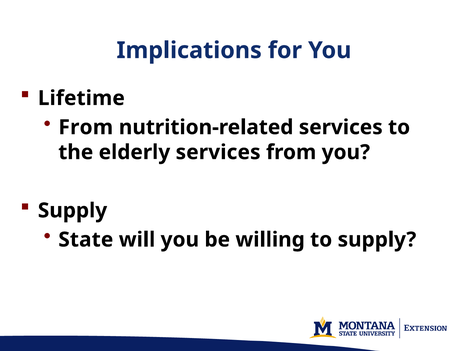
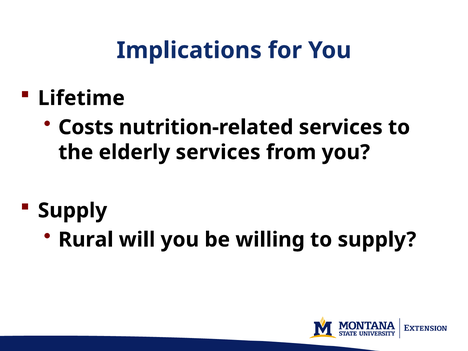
From: From -> Costs (86, 127)
State: State -> Rural (86, 240)
